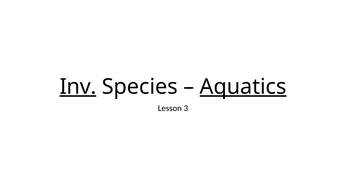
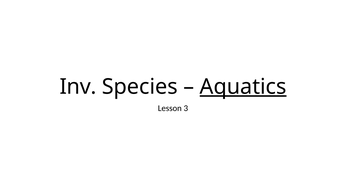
Inv underline: present -> none (78, 86)
